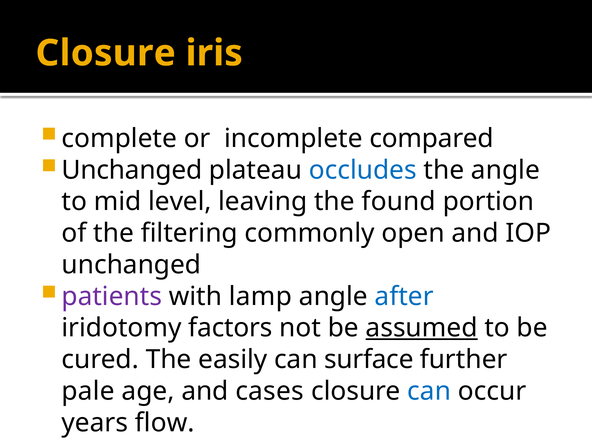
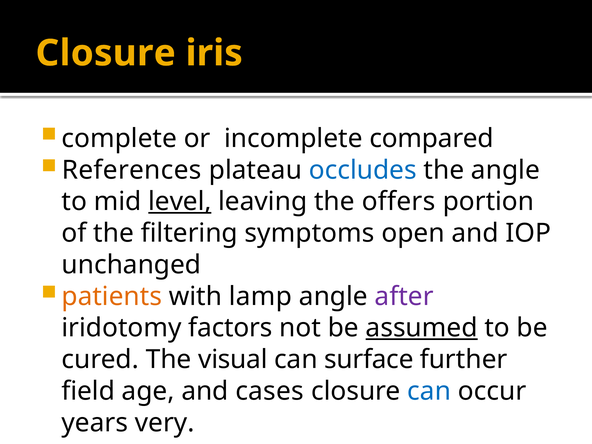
Unchanged: Unchanged -> References (132, 170)
level underline: none -> present (180, 202)
found: found -> offers (399, 202)
commonly: commonly -> symptoms (310, 233)
patients colour: purple -> orange (112, 296)
after colour: blue -> purple (404, 296)
easily: easily -> visual (233, 360)
pale: pale -> field (88, 391)
flow: flow -> very (165, 423)
